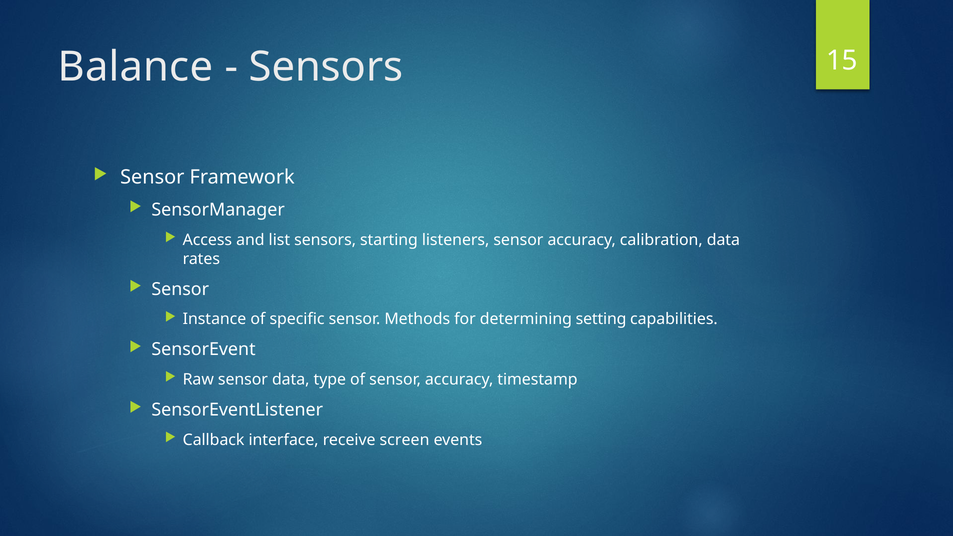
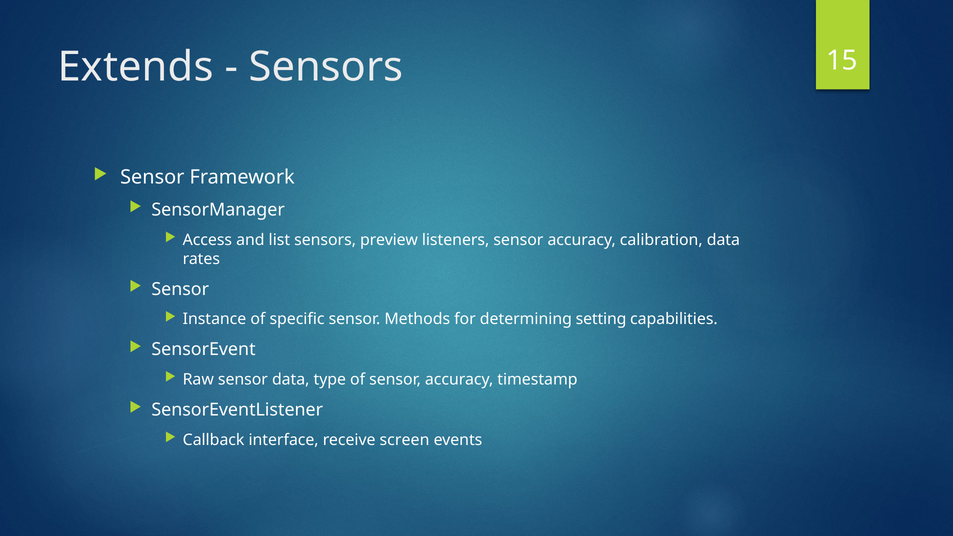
Balance: Balance -> Extends (136, 67)
starting: starting -> preview (389, 240)
